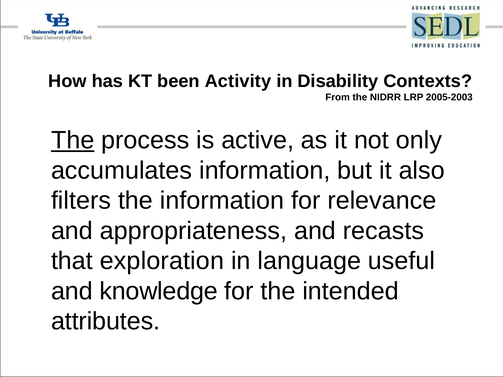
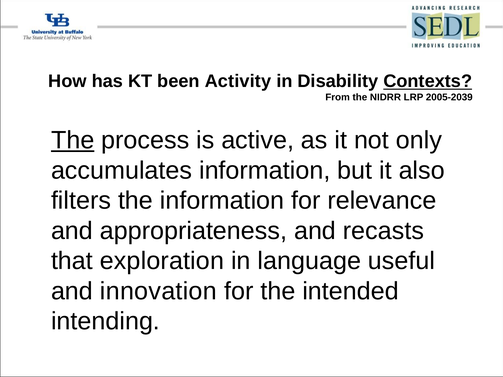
Contexts underline: none -> present (428, 81)
2005-2003: 2005-2003 -> 2005-2039 (449, 97)
knowledge: knowledge -> innovation (158, 291)
attributes: attributes -> intending (105, 322)
